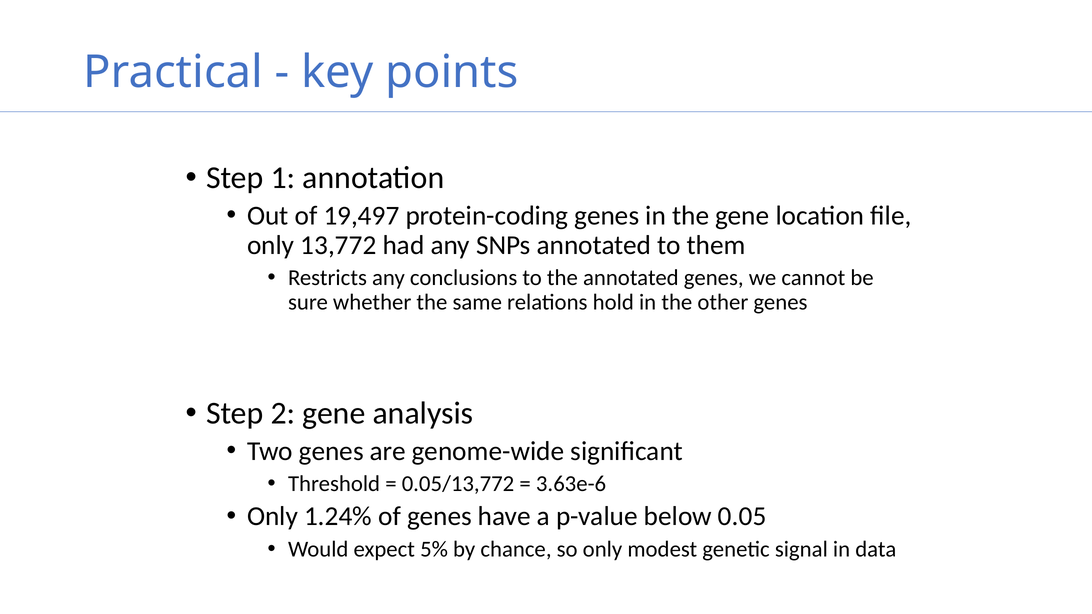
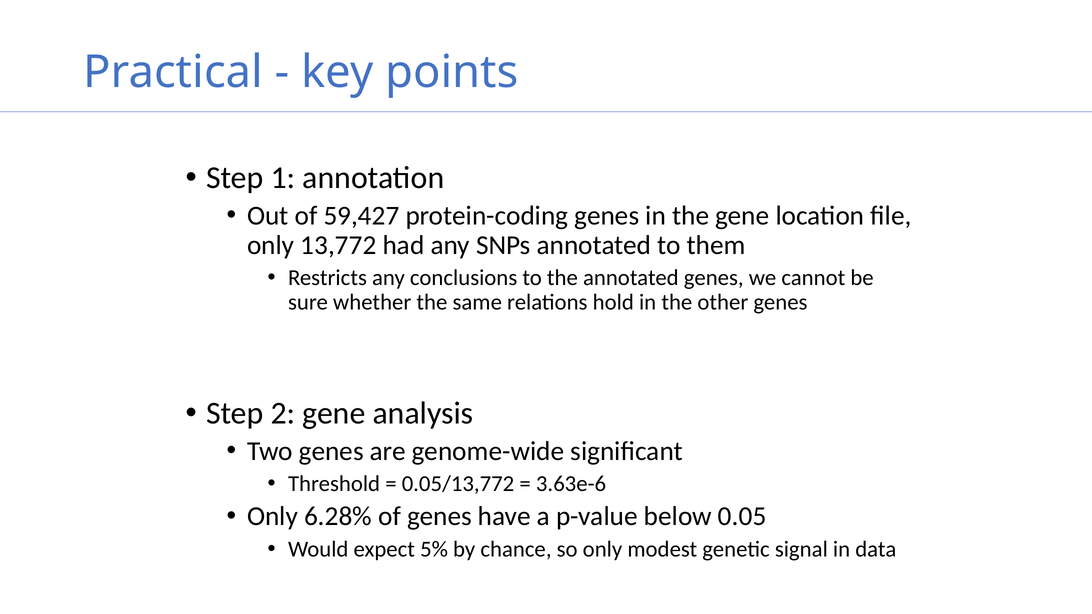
19,497: 19,497 -> 59,427 (362, 216)
1.24%: 1.24% -> 6.28% (338, 517)
